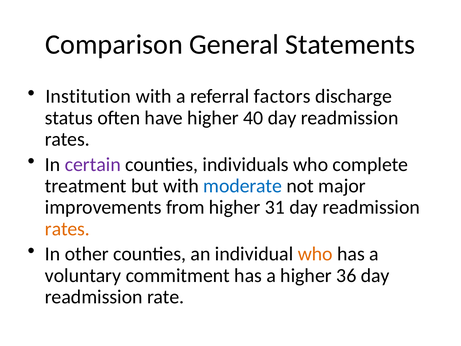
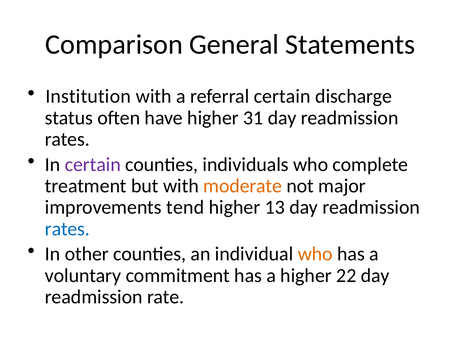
referral factors: factors -> certain (282, 96)
40: 40 -> 31 (253, 118)
moderate colour: blue -> orange (243, 186)
from: from -> tend (185, 207)
31: 31 -> 13 (275, 207)
rates colour: orange -> blue (67, 229)
36: 36 -> 22 (346, 275)
